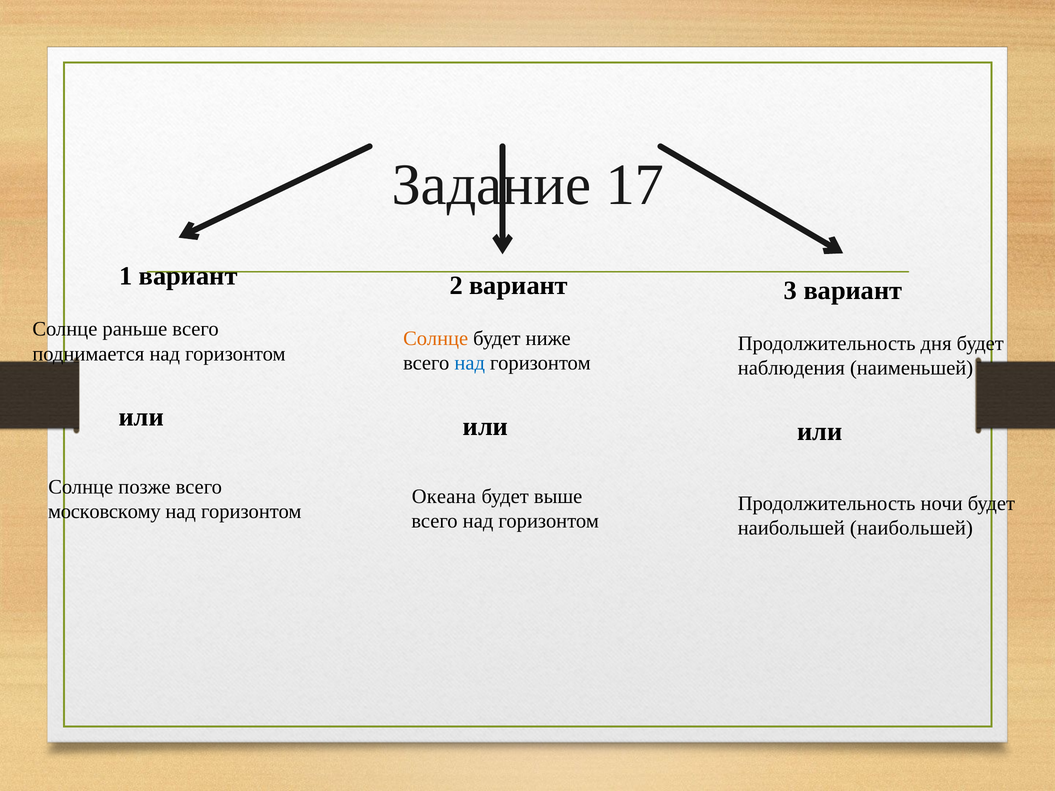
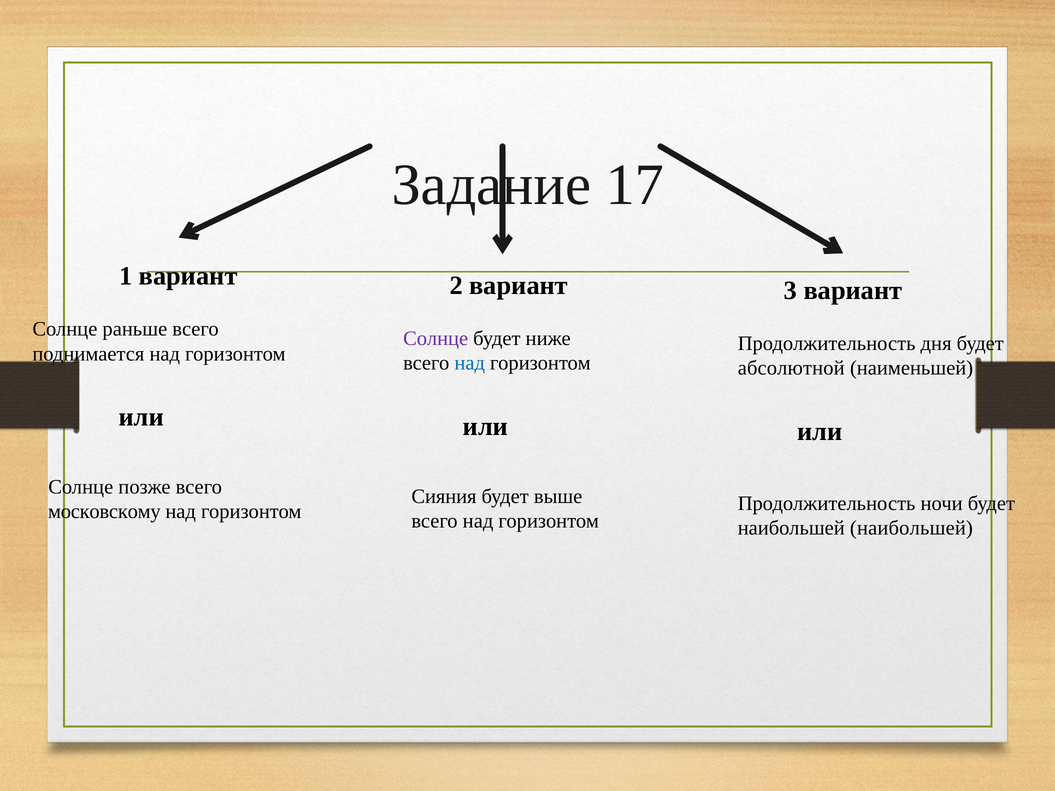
Солнце colour: orange -> purple (436, 339)
наблюдения: наблюдения -> абсолютной (791, 368)
Океана: Океана -> Сияния (444, 496)
